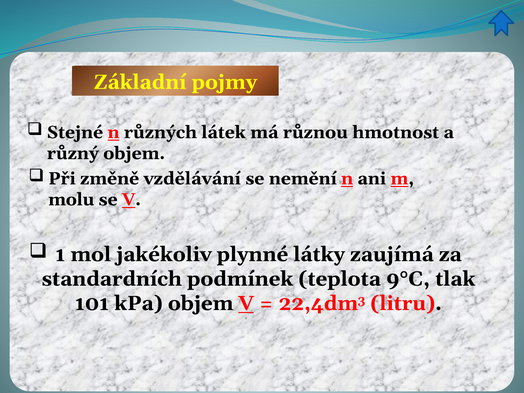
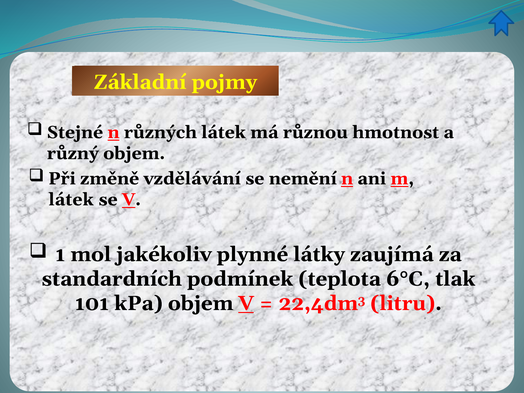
molu: molu -> látek (71, 200)
9°C: 9°C -> 6°C (408, 279)
